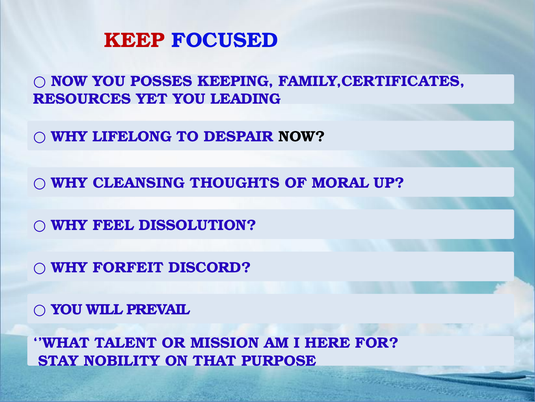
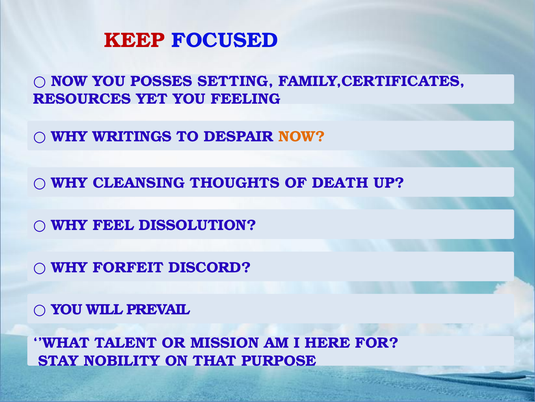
KEEPING: KEEPING -> SETTING (235, 81)
LEADING: LEADING -> FEELING (246, 99)
LIFELONG: LIFELONG -> WRITINGS (132, 136)
NOW colour: black -> orange (302, 136)
MORAL: MORAL -> DEATH (340, 183)
